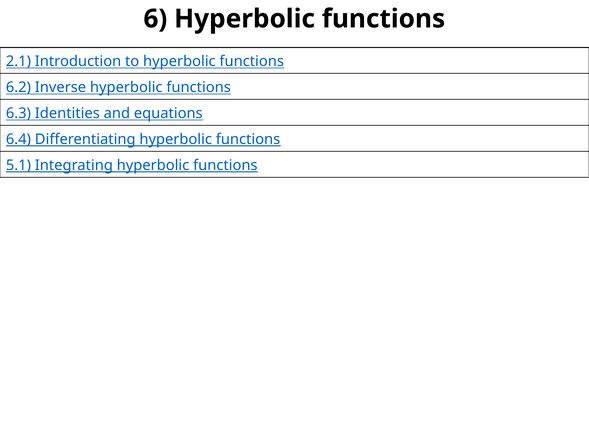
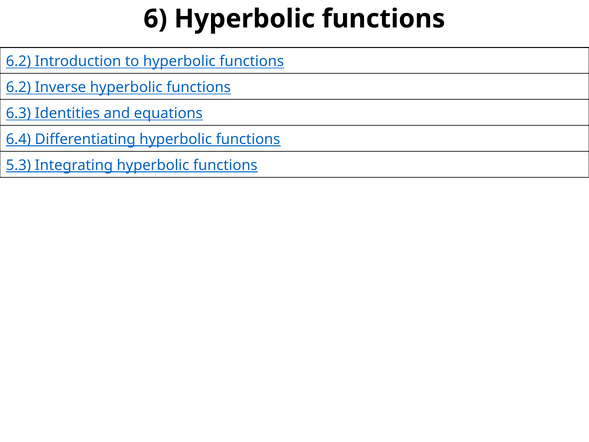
2.1: 2.1 -> 6.2 (18, 61)
5.1: 5.1 -> 5.3 (18, 165)
